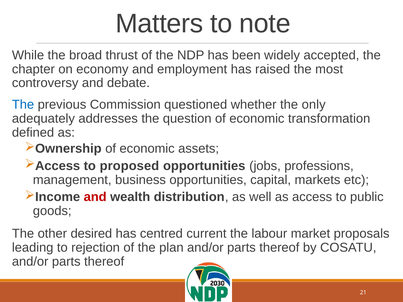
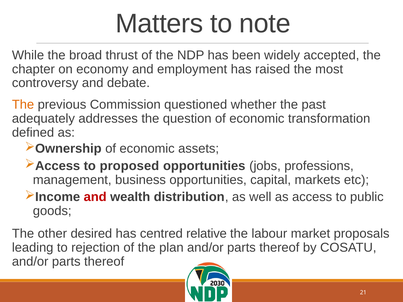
The colour: blue -> orange (23, 105)
only: only -> past (314, 105)
current: current -> relative (207, 234)
